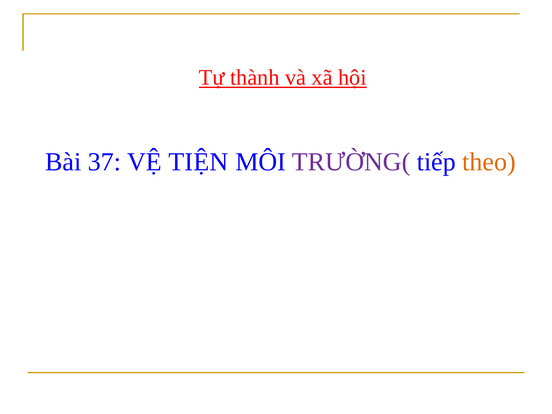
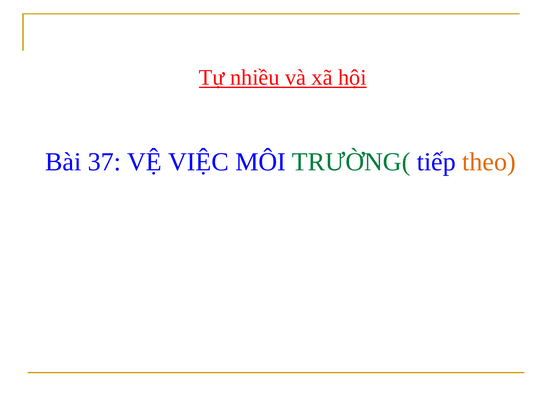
thành: thành -> nhiều (255, 77)
TIỆN: TIỆN -> VIỆC (199, 162)
TRƯỜNG( colour: purple -> green (351, 162)
